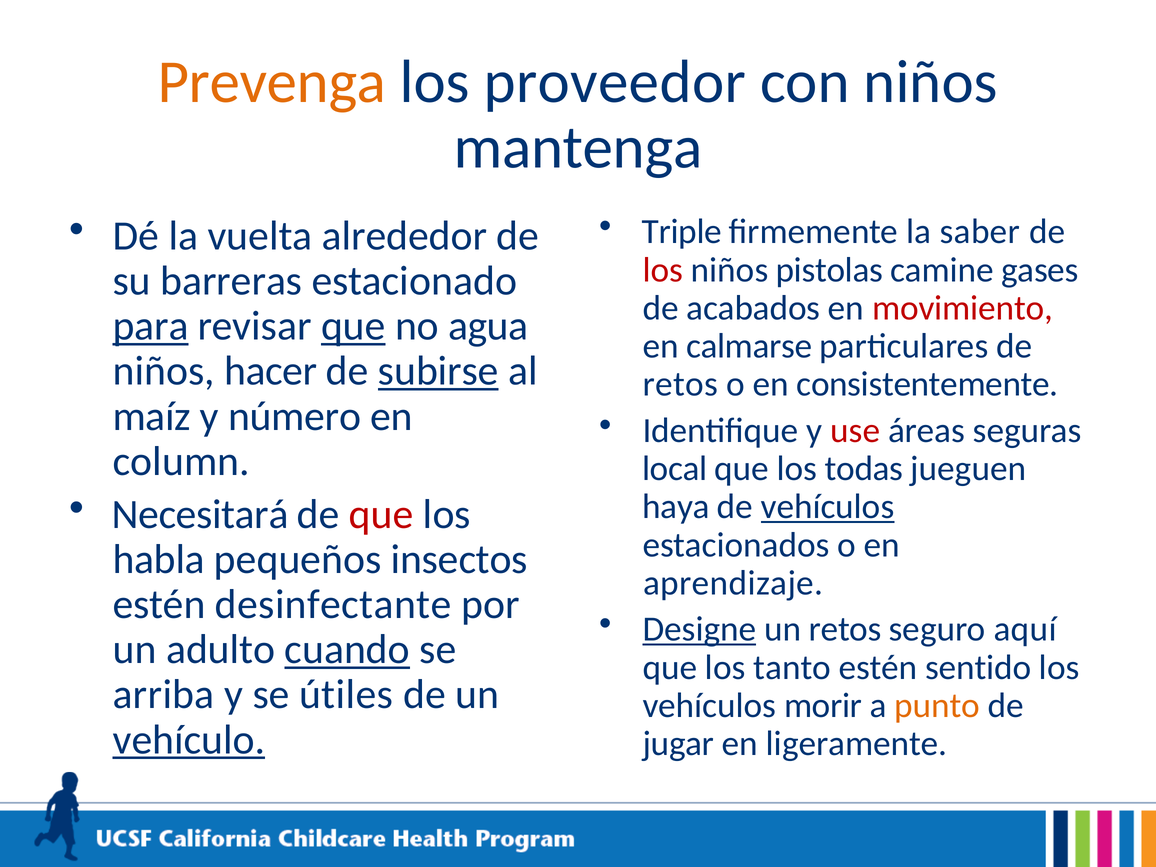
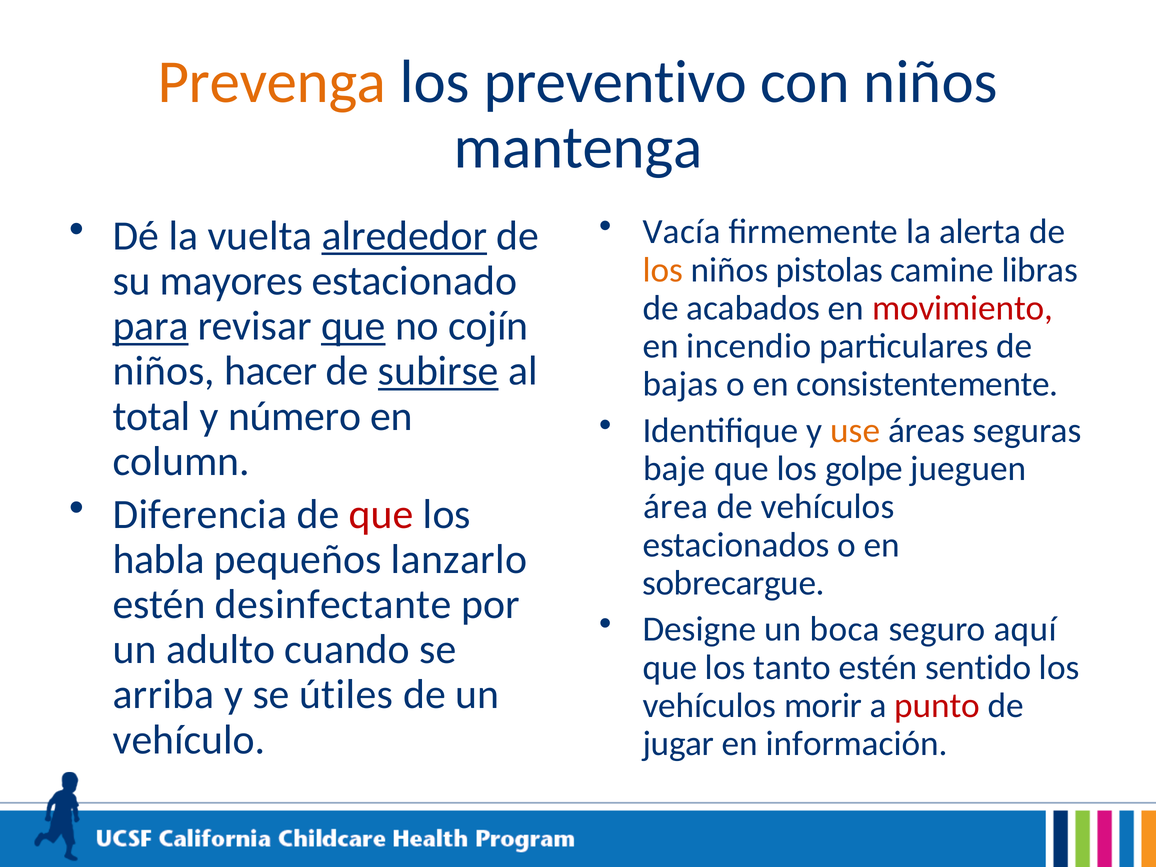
proveedor: proveedor -> preventivo (615, 82)
alrededor underline: none -> present (404, 236)
Triple: Triple -> Vacía (682, 232)
saber: saber -> alerta (980, 232)
los colour: red -> orange (663, 270)
gases: gases -> libras (1040, 270)
barreras: barreras -> mayores (231, 281)
agua: agua -> cojín (488, 326)
calmarse: calmarse -> incendio (749, 346)
retos: retos -> bajas (680, 384)
maíz: maíz -> total (152, 416)
use colour: red -> orange (855, 431)
local: local -> baje (674, 469)
todas: todas -> golpe (864, 469)
Necesitará: Necesitará -> Diferencia (200, 514)
haya: haya -> área (676, 507)
vehículos underline: present -> none (828, 507)
insectos: insectos -> lanzarlo (459, 560)
aprendizaje: aprendizaje -> sobrecargue (733, 583)
Designe underline: present -> none (699, 629)
un retos: retos -> boca (845, 629)
cuando underline: present -> none (347, 650)
punto colour: orange -> red (937, 706)
vehículo underline: present -> none (189, 740)
ligeramente: ligeramente -> información (857, 744)
